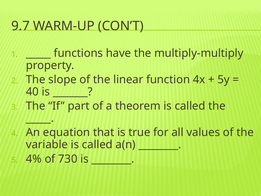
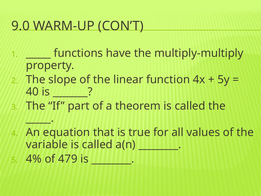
9.7: 9.7 -> 9.0 (20, 26)
730: 730 -> 479 (68, 159)
